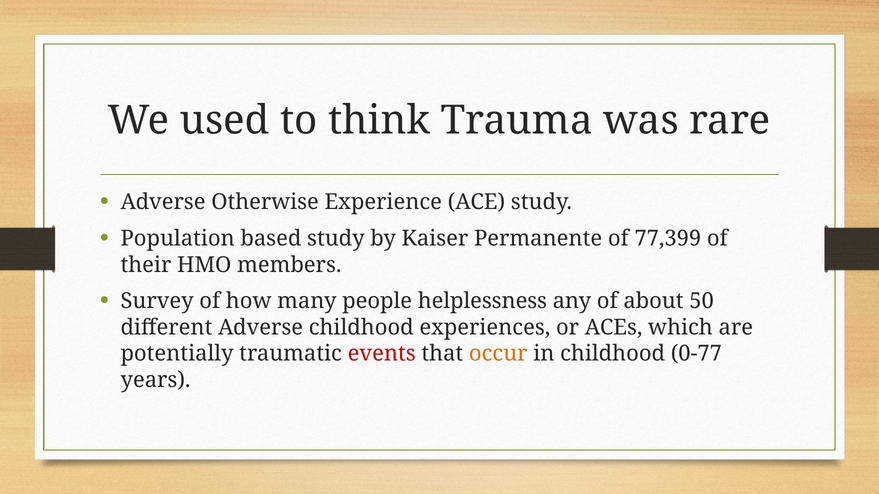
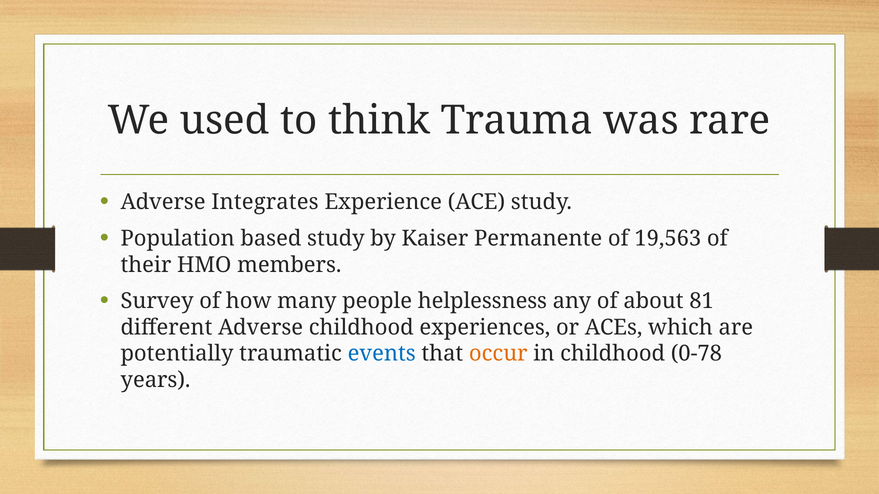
Otherwise: Otherwise -> Integrates (265, 202)
77,399: 77,399 -> 19,563 (668, 239)
50: 50 -> 81 (702, 301)
events colour: red -> blue (382, 354)
0-77: 0-77 -> 0-78 (696, 354)
